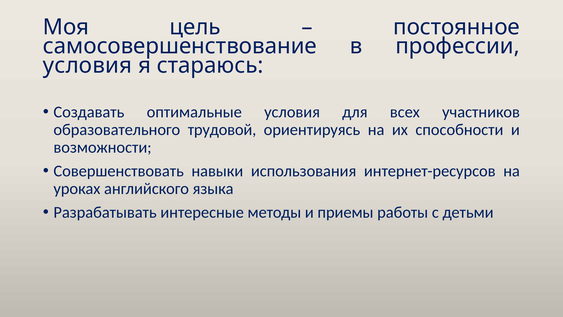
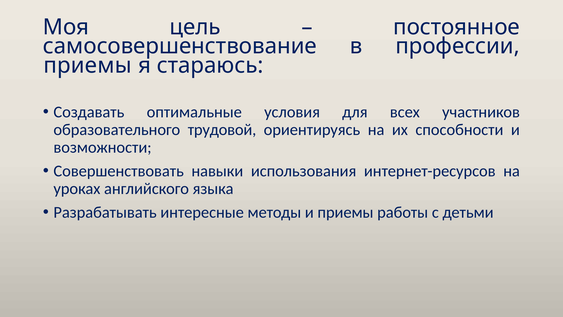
условия: условия -> приемы (88, 66)
